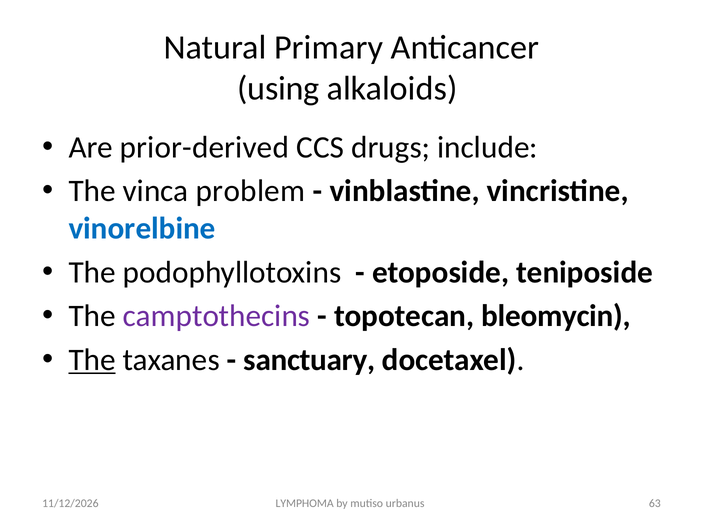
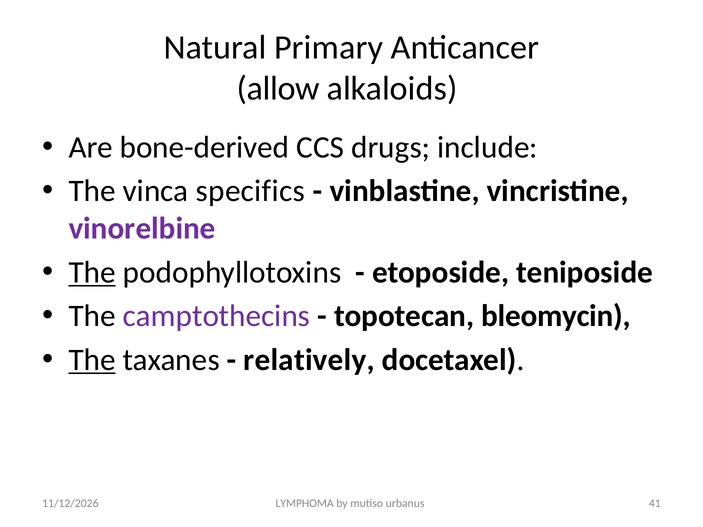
using: using -> allow (278, 89)
prior-derived: prior-derived -> bone-derived (205, 147)
problem: problem -> specifics (250, 191)
vinorelbine colour: blue -> purple (142, 229)
The underline: none -> present (92, 272)
sanctuary: sanctuary -> relatively (309, 360)
63: 63 -> 41 (655, 503)
